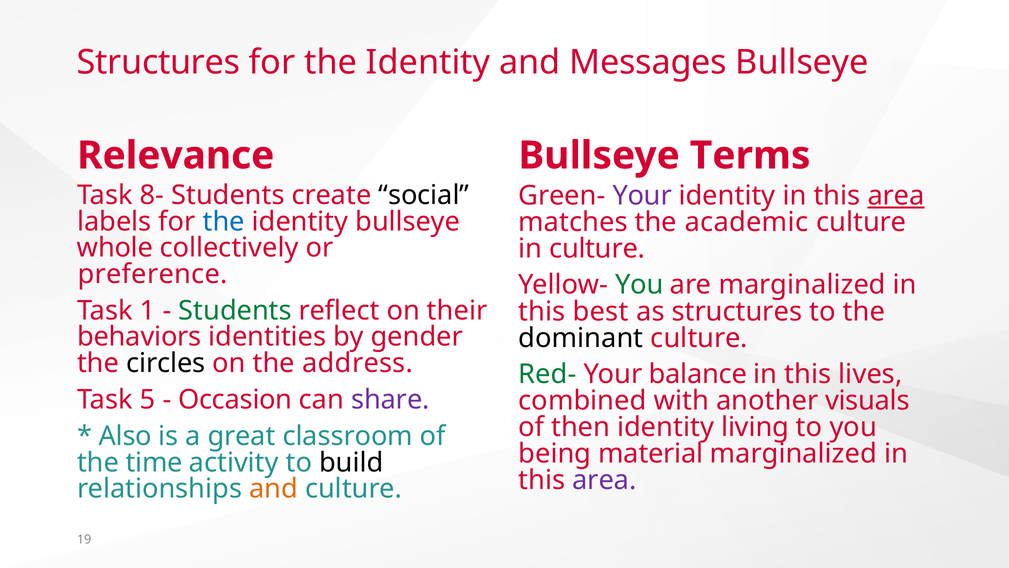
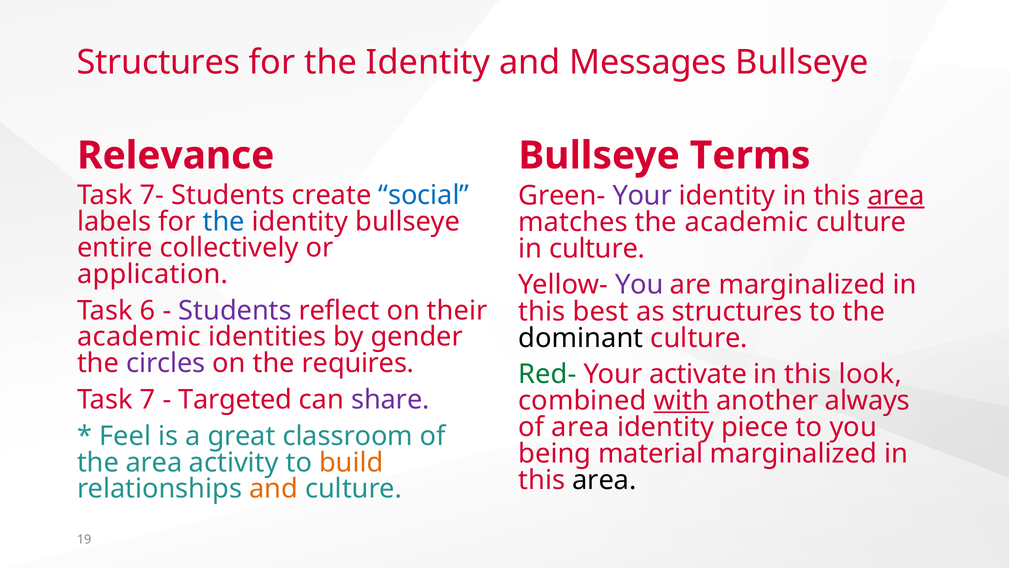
8-: 8- -> 7- (152, 195)
social colour: black -> blue (424, 195)
whole: whole -> entire (115, 248)
preference: preference -> application (153, 274)
You colour: green -> purple (639, 285)
1: 1 -> 6 (148, 310)
Students colour: green -> purple (235, 310)
behaviors: behaviors -> academic (139, 337)
circles colour: black -> purple (166, 363)
address: address -> requires (358, 363)
balance: balance -> activate (698, 374)
lives: lives -> look (870, 374)
5: 5 -> 7 (148, 399)
Occasion: Occasion -> Targeted (235, 399)
with underline: none -> present (681, 400)
visuals: visuals -> always (867, 400)
of then: then -> area (581, 427)
living: living -> piece (755, 427)
Also: Also -> Feel (125, 436)
the time: time -> area (154, 462)
build colour: black -> orange (351, 462)
area colour: purple -> black (604, 480)
